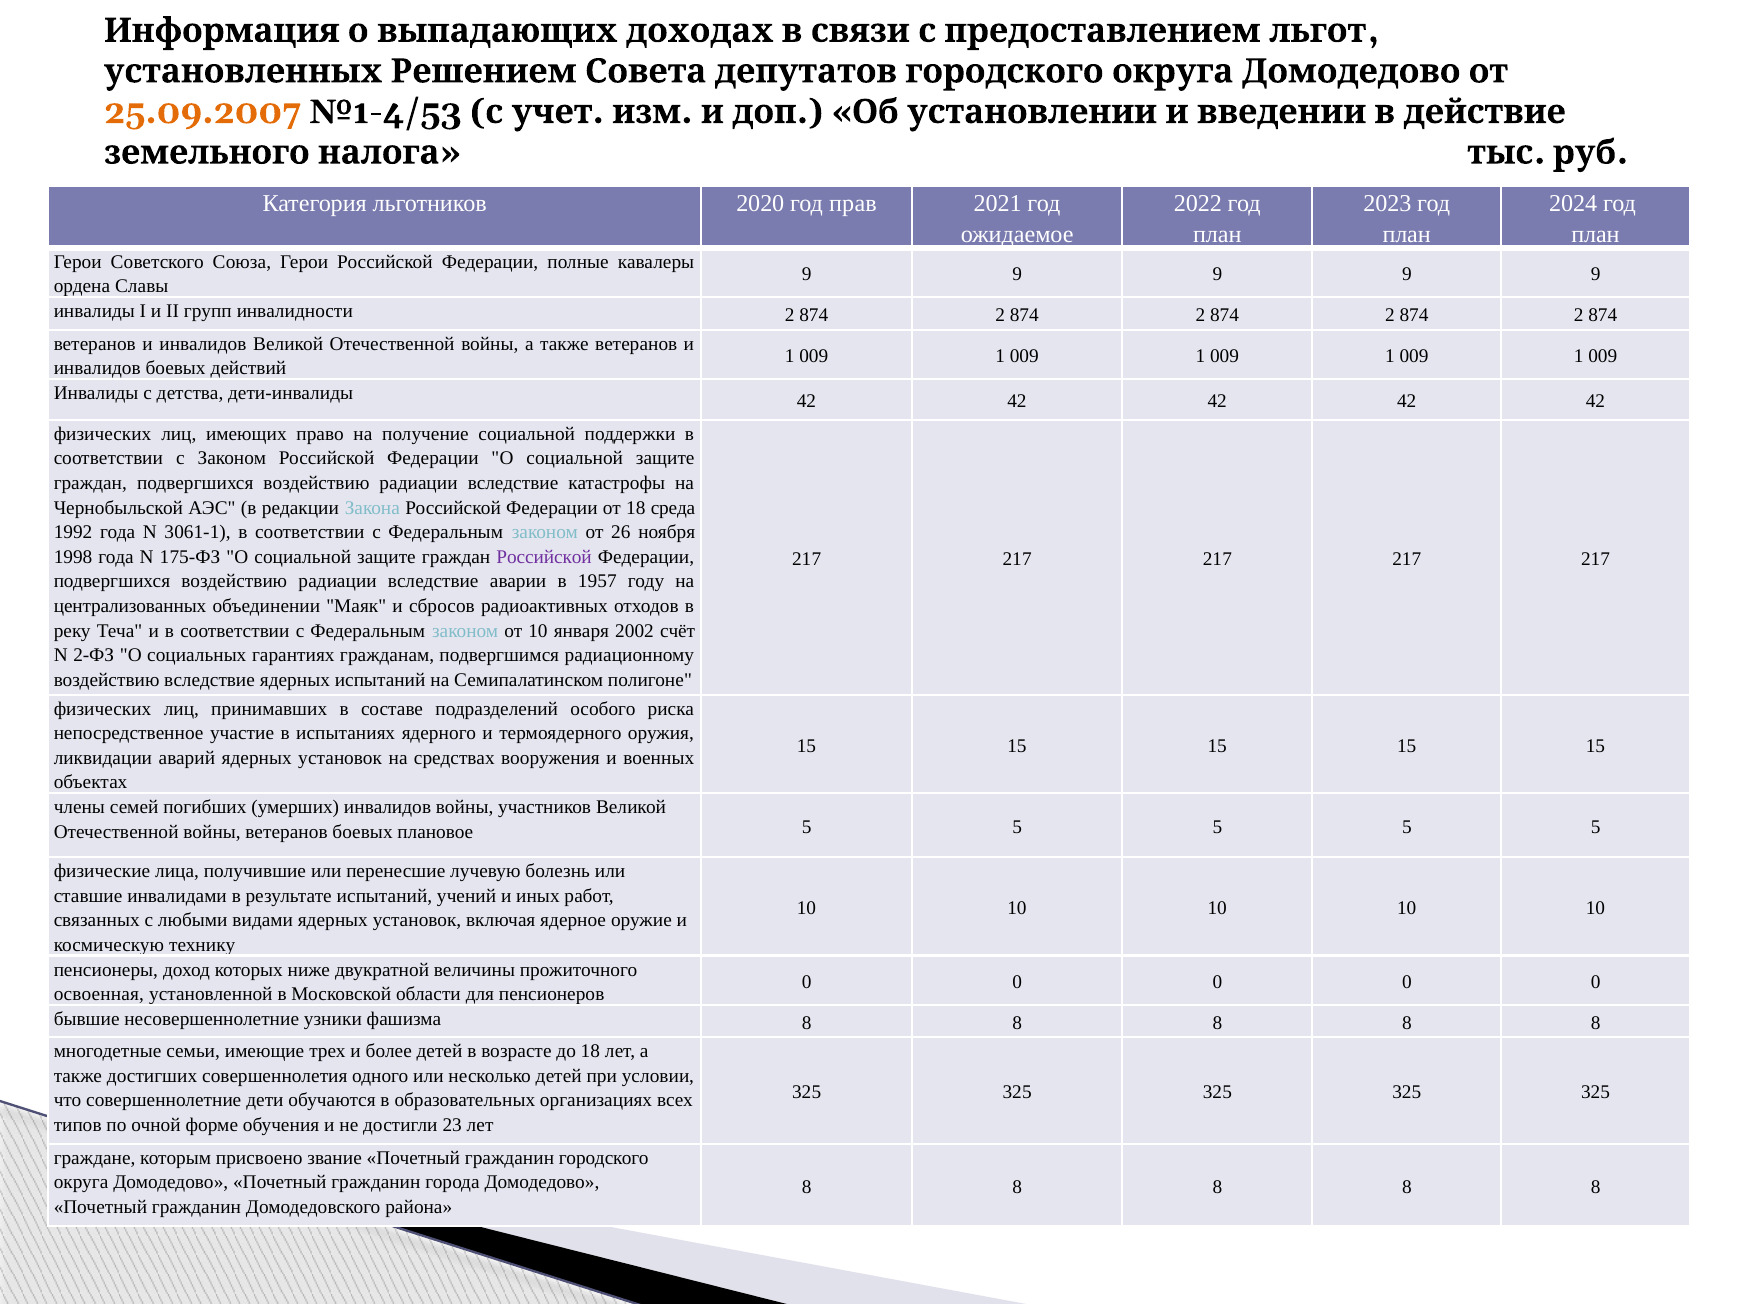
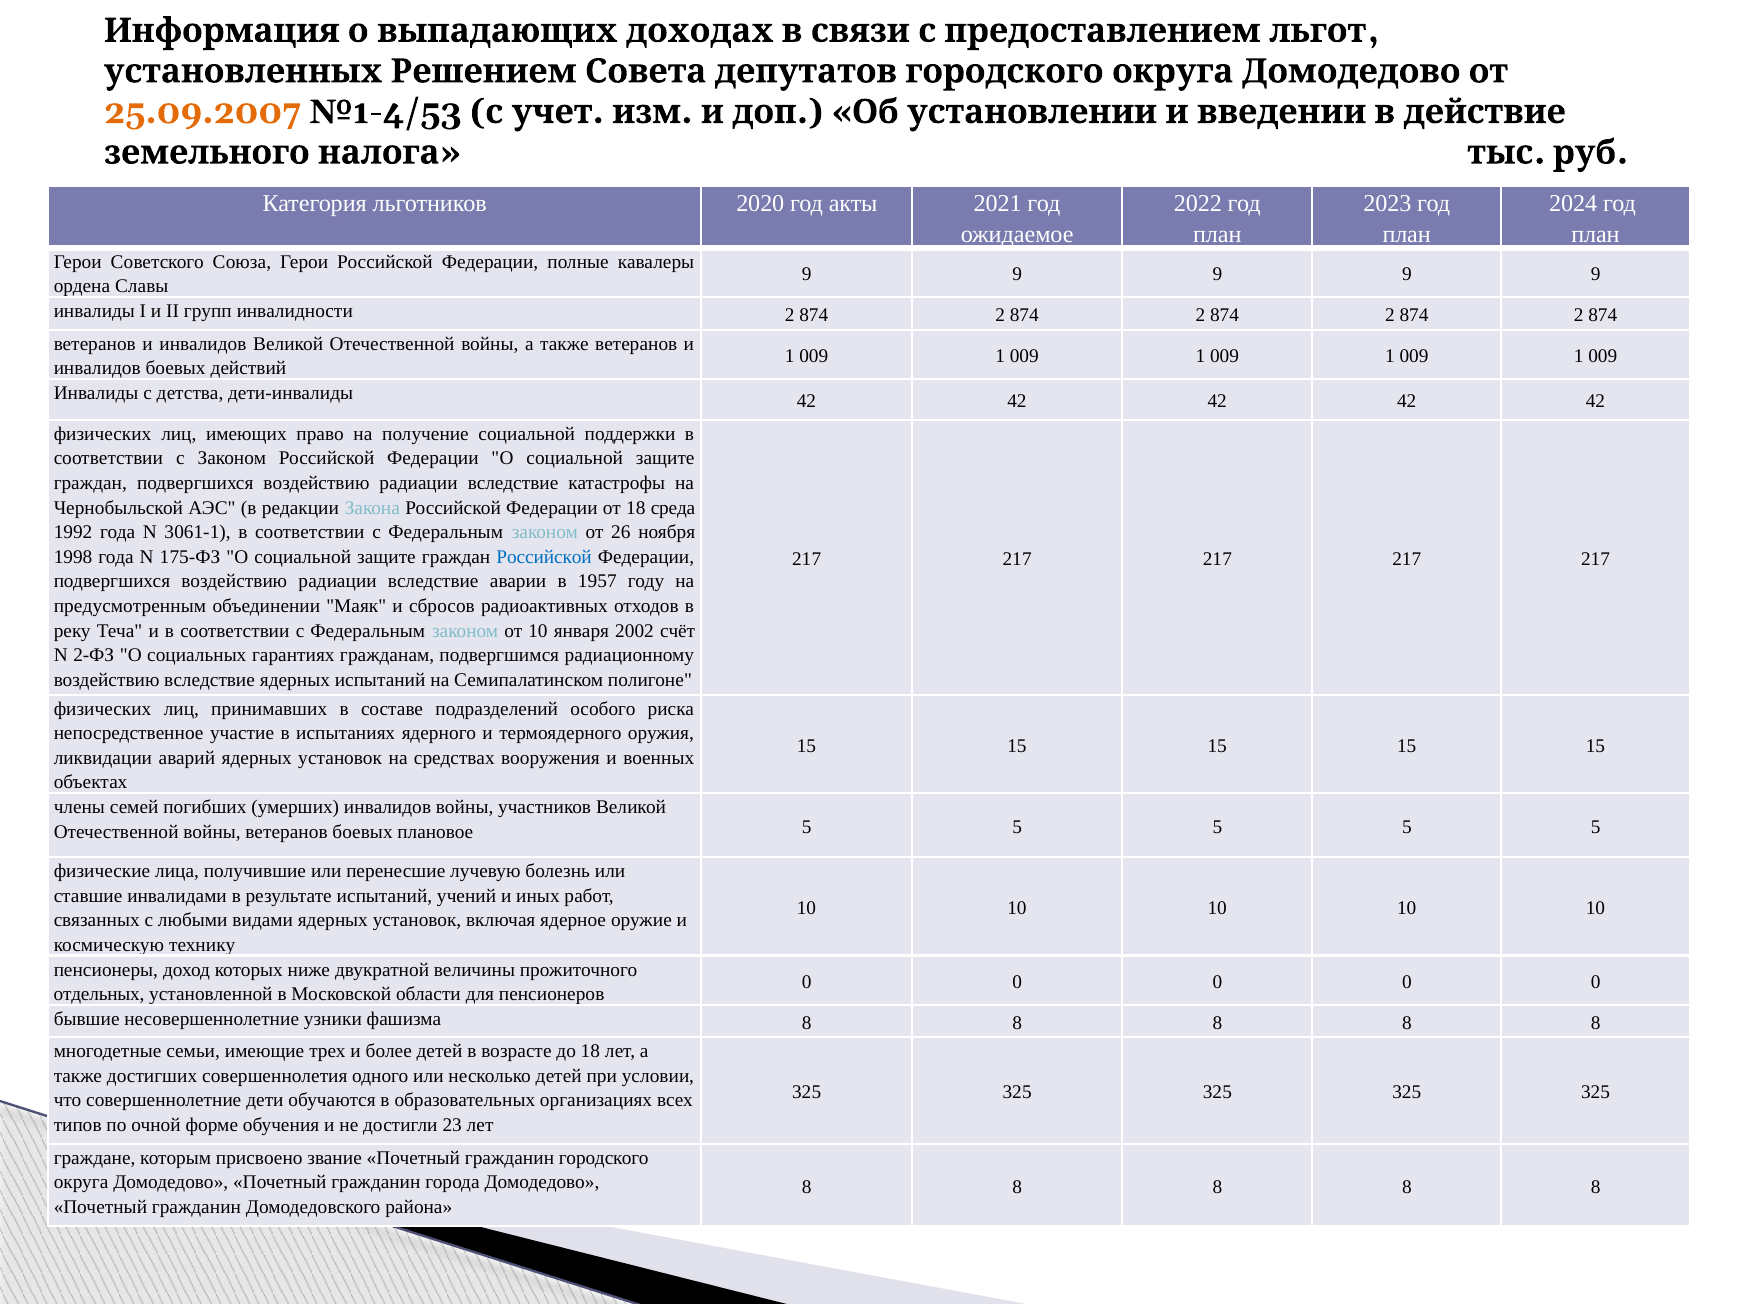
прав: прав -> акты (853, 204)
Российской colour: purple -> blue (544, 557)
централизованных: централизованных -> предусмотренным (130, 606)
освоенная: освоенная -> отдельных (99, 994)
